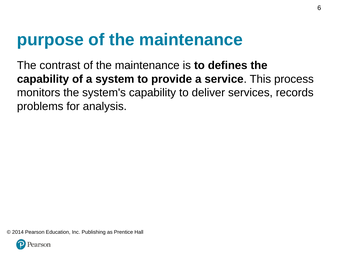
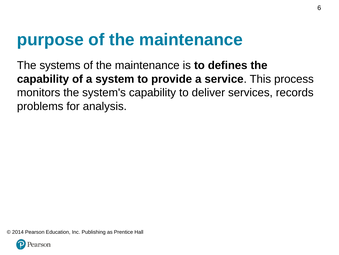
contrast: contrast -> systems (60, 65)
